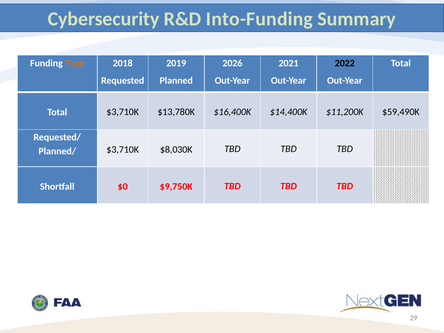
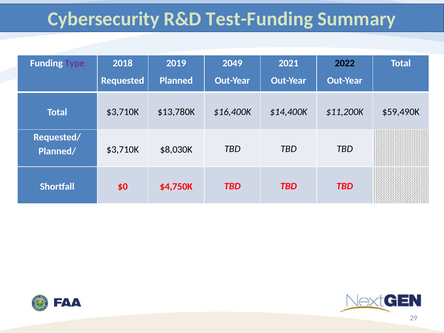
Into-Funding: Into-Funding -> Test-Funding (260, 19)
Type colour: orange -> purple (75, 63)
2026: 2026 -> 2049 (232, 63)
$9,750K: $9,750K -> $4,750K (176, 187)
